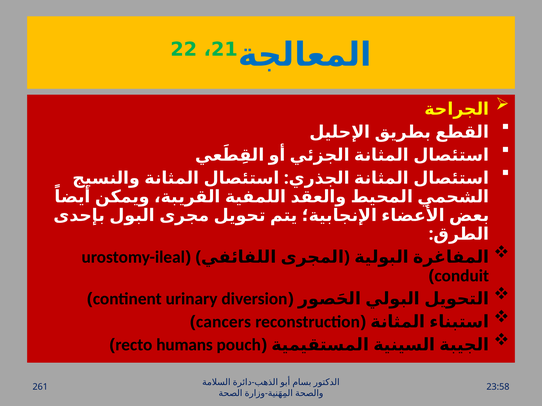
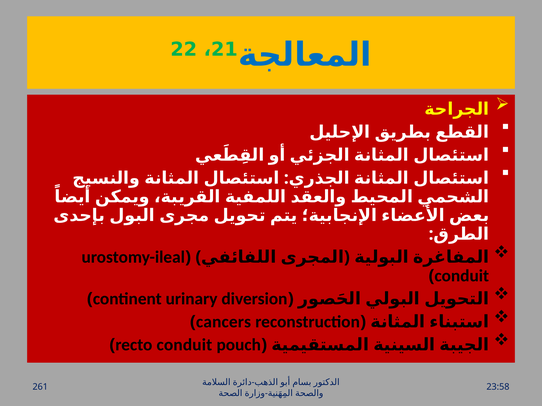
recto humans: humans -> conduit (184, 345)
